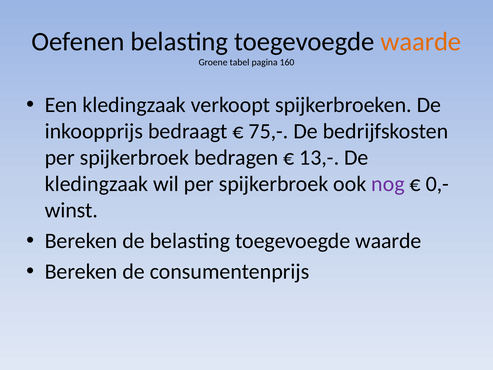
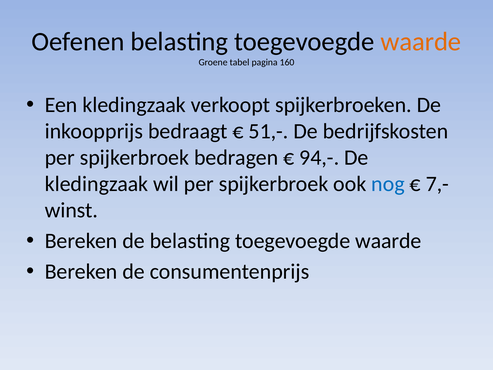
75,-: 75,- -> 51,- (269, 131)
13,-: 13,- -> 94,- (319, 158)
nog colour: purple -> blue (388, 184)
0,-: 0,- -> 7,- (437, 184)
